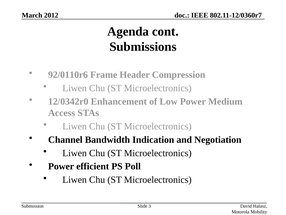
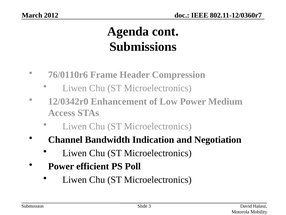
92/0110r6: 92/0110r6 -> 76/0110r6 (68, 75)
